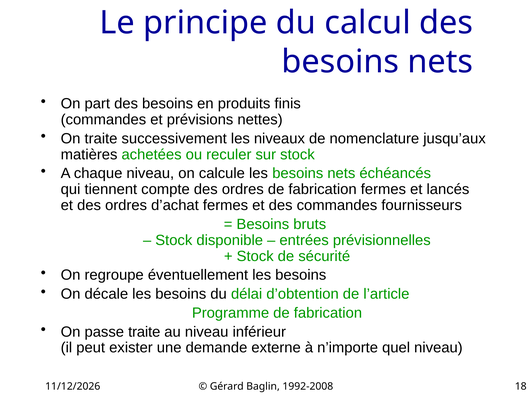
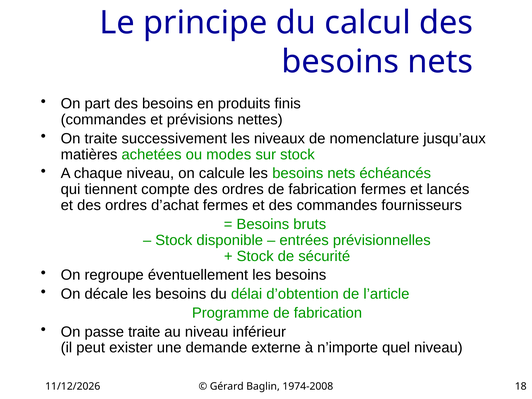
reculer: reculer -> modes (229, 154)
1992-2008: 1992-2008 -> 1974-2008 (308, 386)
